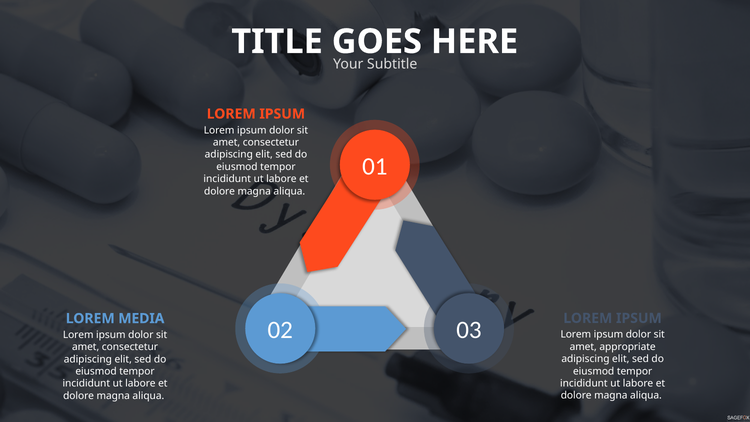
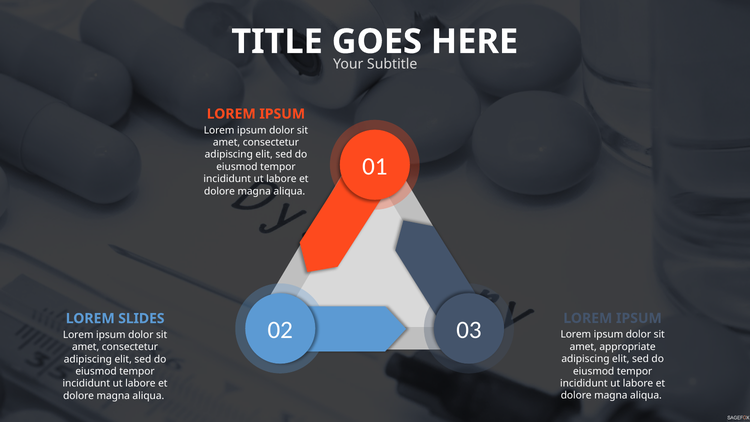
MEDIA: MEDIA -> SLIDES (141, 318)
